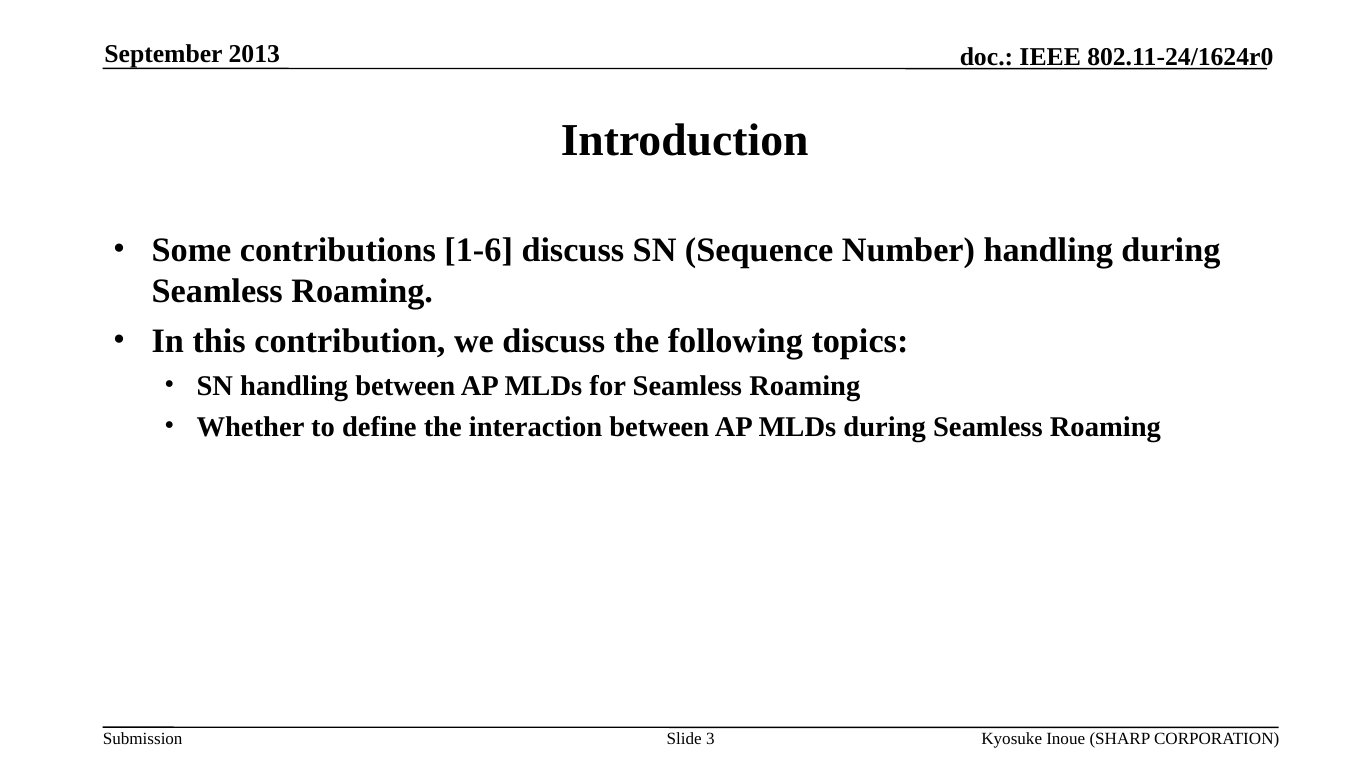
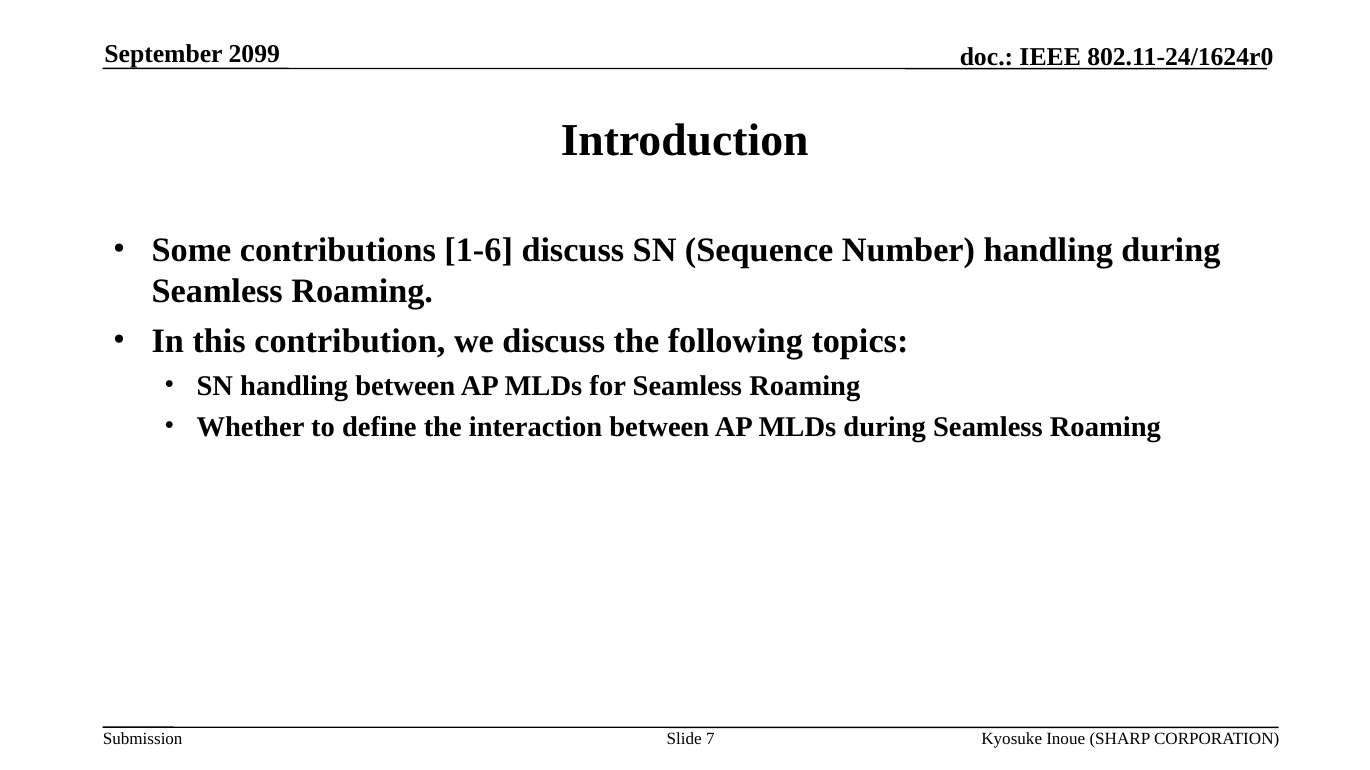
2013: 2013 -> 2099 (254, 54)
3: 3 -> 7 (710, 739)
